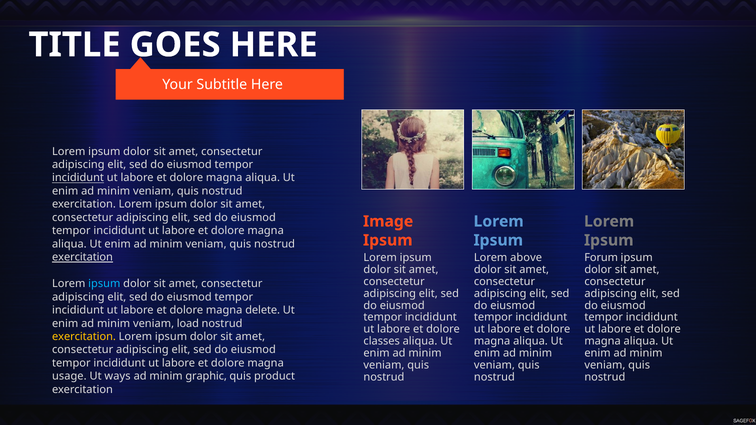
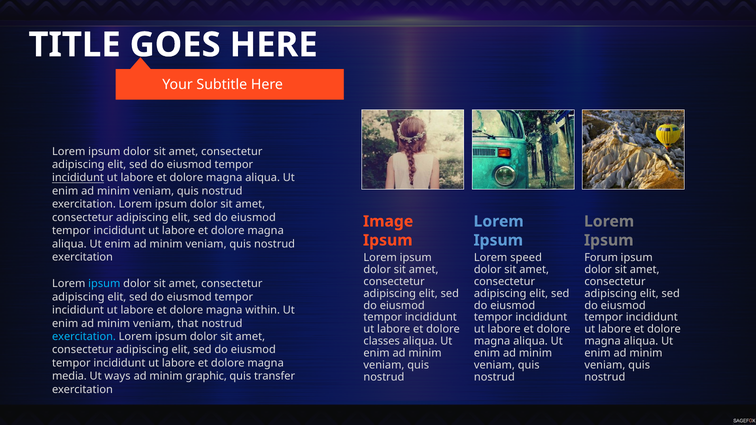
exercitation underline: present -> none (82, 257)
above: above -> speed (526, 258)
delete: delete -> within (263, 310)
load: load -> that (188, 324)
exercitation colour: yellow -> light blue (84, 337)
usage: usage -> media (69, 377)
product: product -> transfer (275, 377)
